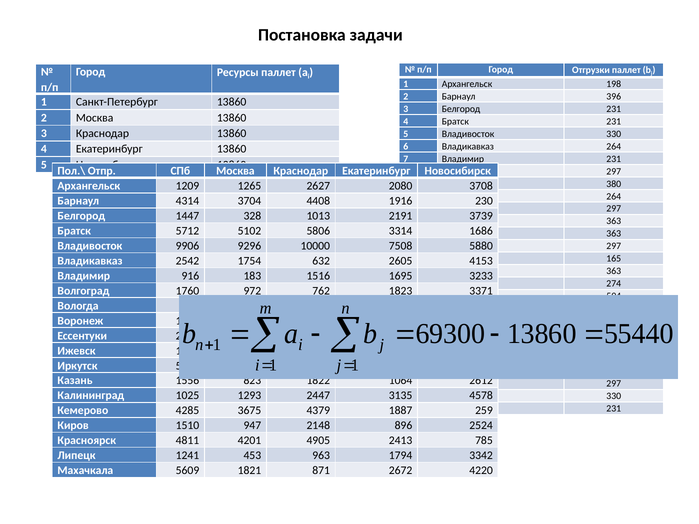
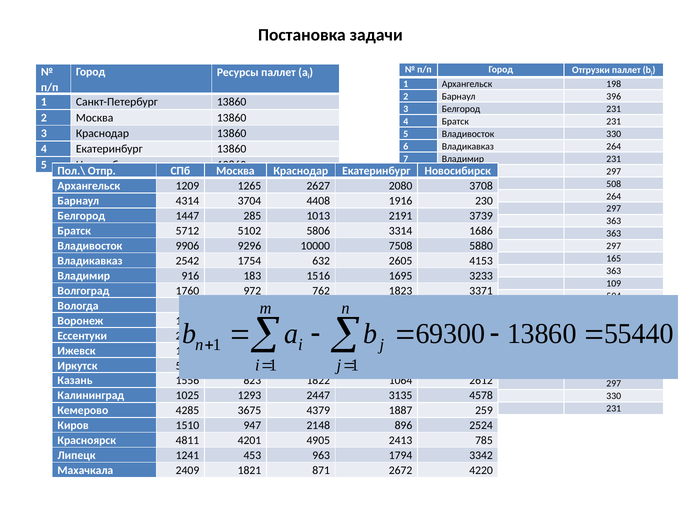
380: 380 -> 508 (614, 184)
328: 328 -> 285 (252, 216)
274: 274 -> 109 (614, 284)
5609: 5609 -> 2409 (187, 471)
